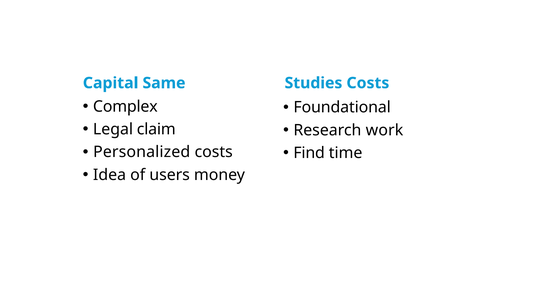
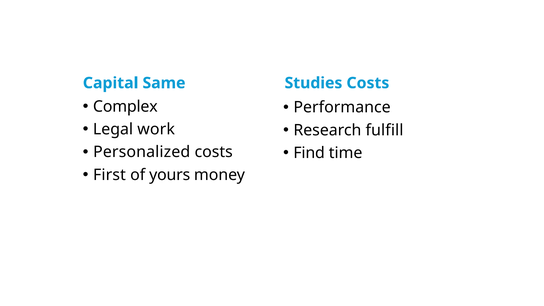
Foundational: Foundational -> Performance (342, 107)
claim: claim -> work (156, 129)
work: work -> fulfill (385, 130)
Idea: Idea -> First (109, 175)
users: users -> yours (170, 175)
